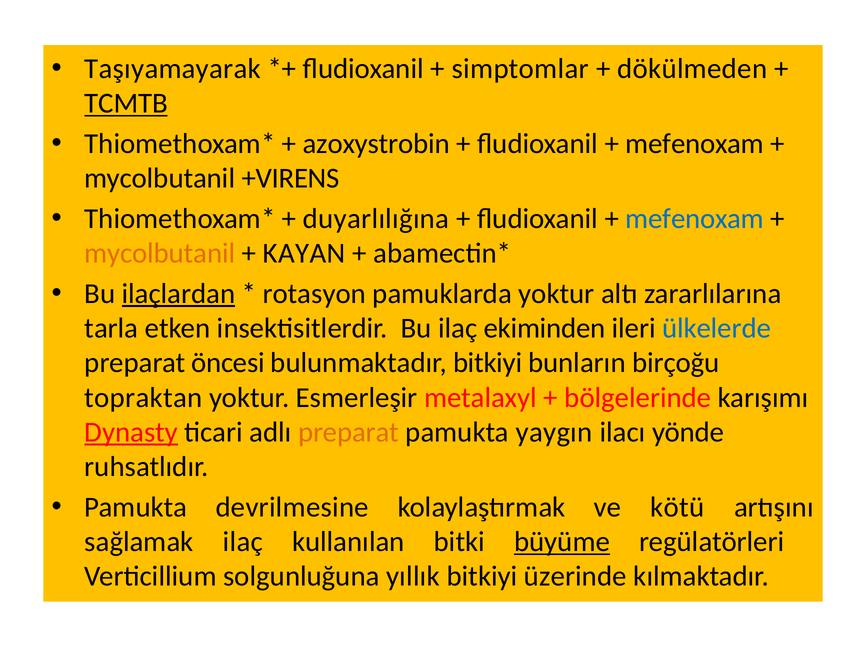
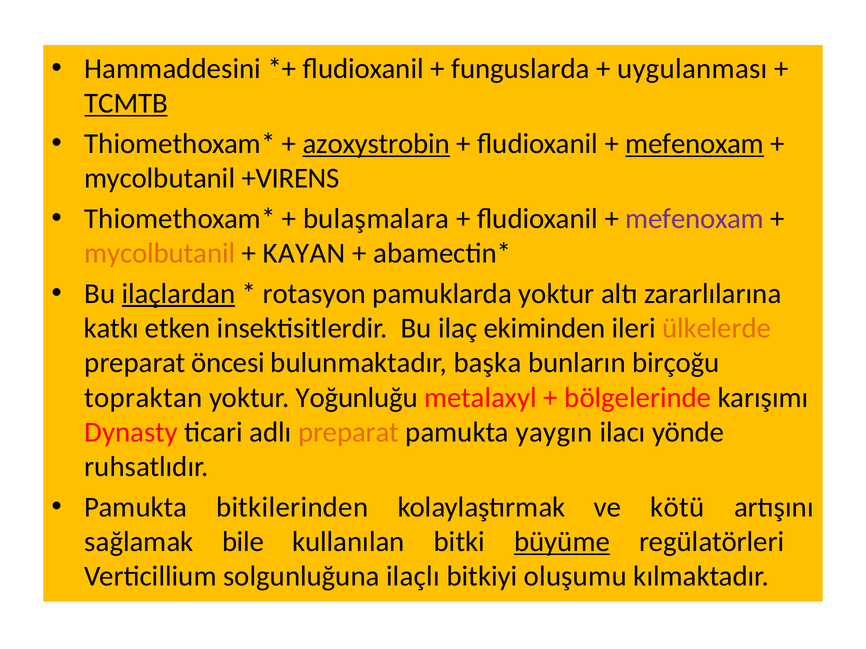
Taşıyamayarak: Taşıyamayarak -> Hammaddesini (173, 69)
simptomlar: simptomlar -> funguslarda (520, 69)
dökülmeden: dökülmeden -> uygulanması (692, 69)
azoxystrobin underline: none -> present (376, 144)
mefenoxam underline: none -> present (695, 144)
duyarlılığına: duyarlılığına -> bulaşmalara (376, 219)
mefenoxam colour: blue -> purple (695, 219)
tarla: tarla -> katkı (112, 329)
ülkelerde colour: blue -> orange (717, 329)
bulunmaktadır bitkiyi: bitkiyi -> başka (487, 363)
Esmerleşir: Esmerleşir -> Yoğunluğu (357, 398)
Dynasty underline: present -> none (131, 432)
devrilmesine: devrilmesine -> bitkilerinden (292, 508)
sağlamak ilaç: ilaç -> bile (243, 542)
yıllık: yıllık -> ilaçlı (413, 577)
üzerinde: üzerinde -> oluşumu (575, 577)
